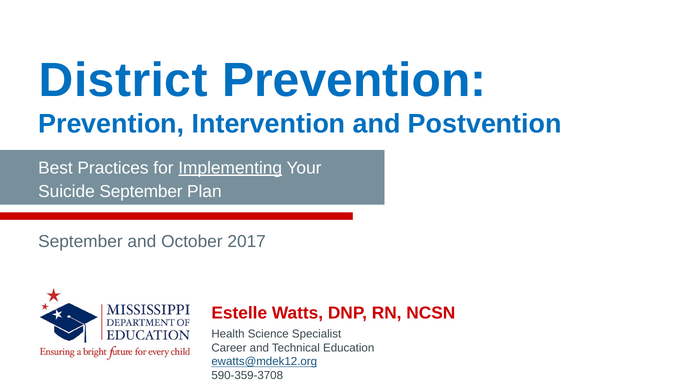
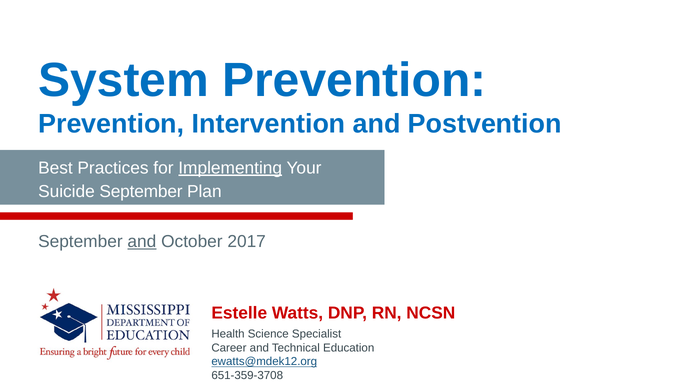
District: District -> System (124, 81)
and underline: none -> present (142, 242)
590-359-3708: 590-359-3708 -> 651-359-3708 (247, 376)
